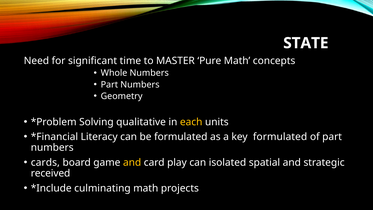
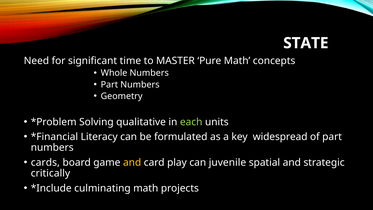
each colour: yellow -> light green (191, 122)
key formulated: formulated -> widespread (280, 137)
isolated: isolated -> juvenile (227, 162)
received: received -> critically (50, 173)
